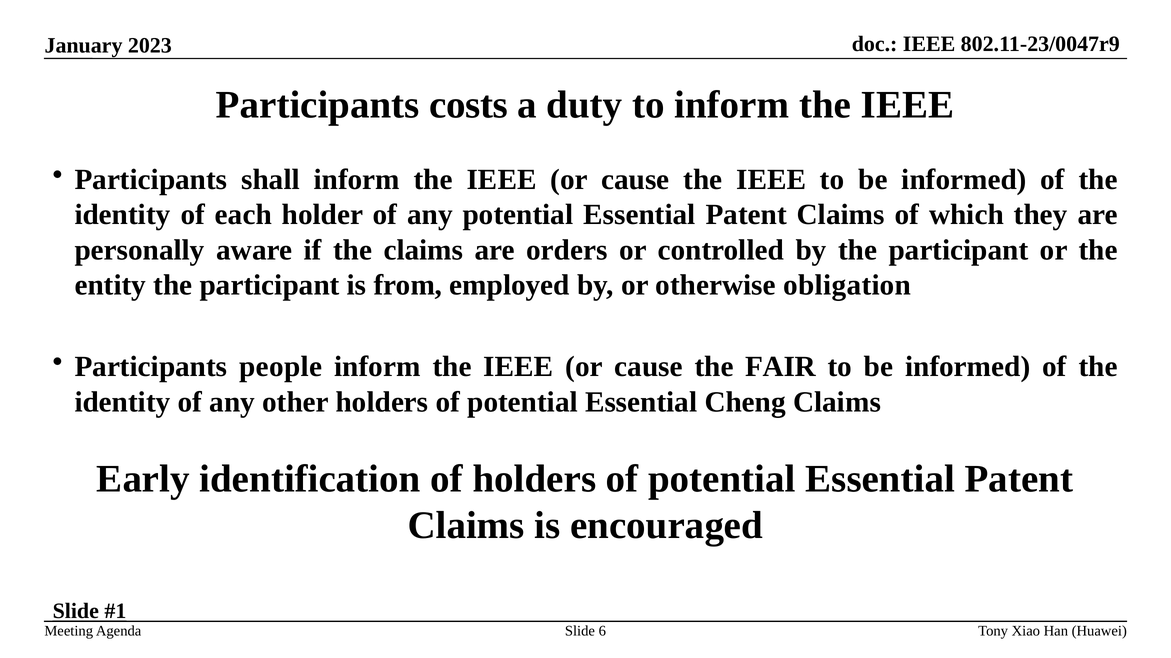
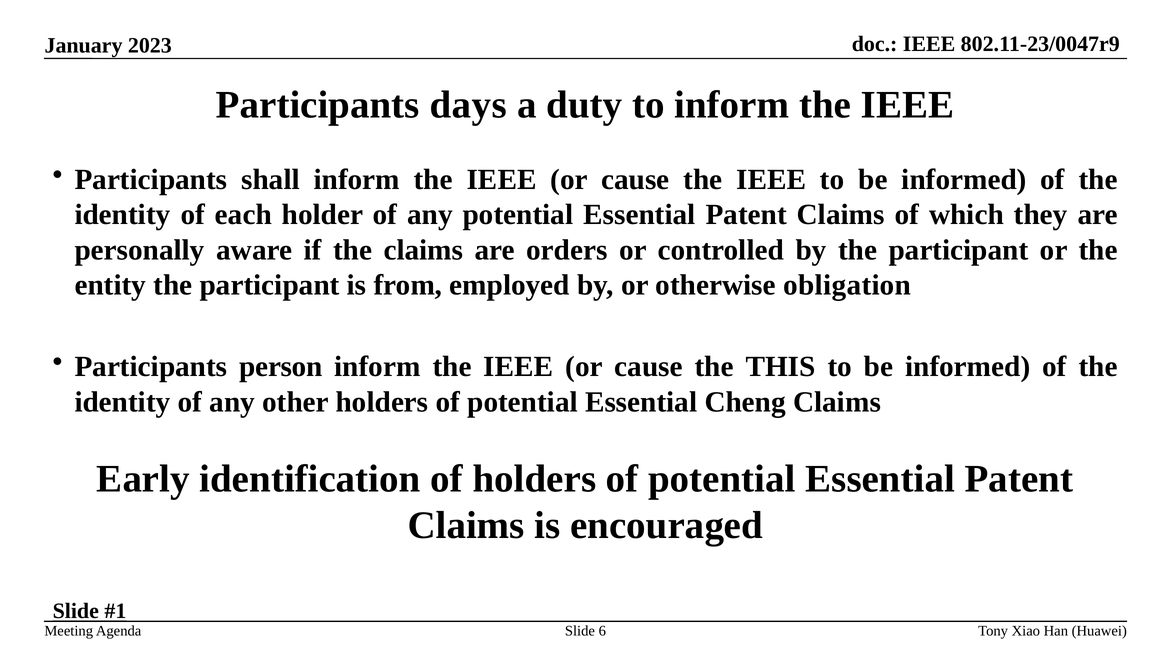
costs: costs -> days (468, 105)
people: people -> person (281, 367)
FAIR: FAIR -> THIS (781, 367)
